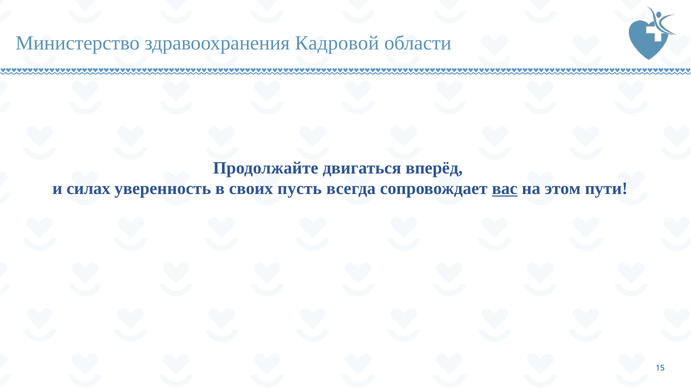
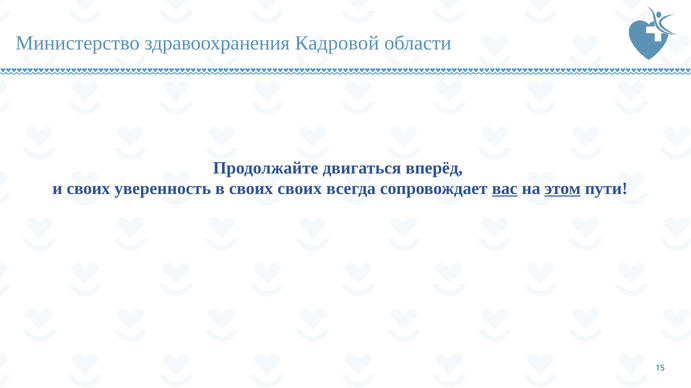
и силах: силах -> своих (88, 189)
своих пусть: пусть -> своих (300, 189)
этом underline: none -> present (563, 189)
